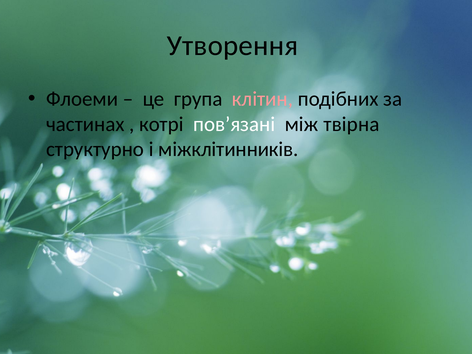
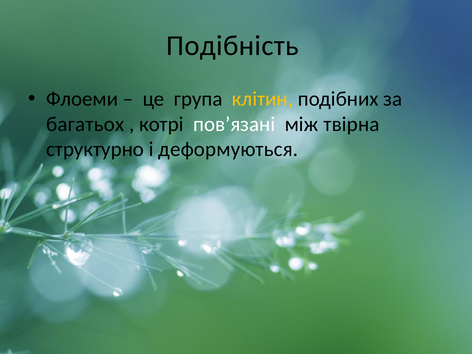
Утворення: Утворення -> Подібність (233, 46)
клітин colour: pink -> yellow (263, 99)
частинах: частинах -> багатьох (85, 124)
міжклітинників: міжклітинників -> деформуються (228, 149)
